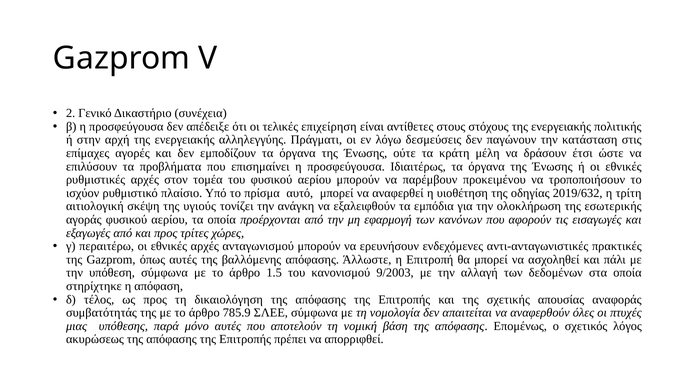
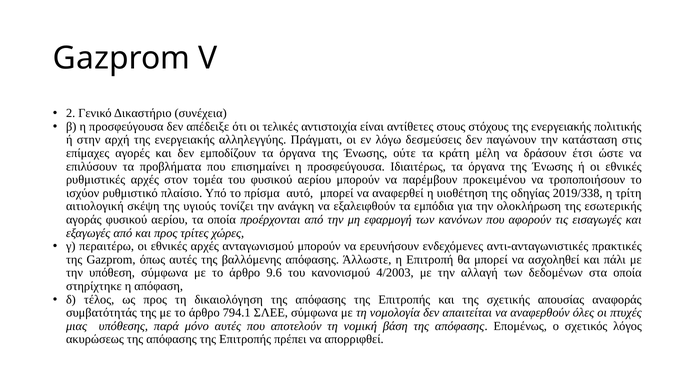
επιχείρηση: επιχείρηση -> αντιστοιχία (329, 127)
2019/632: 2019/632 -> 2019/338 (578, 193)
1.5: 1.5 -> 9.6 (274, 273)
9/2003: 9/2003 -> 4/2003 (395, 273)
785.9: 785.9 -> 794.1 (237, 313)
